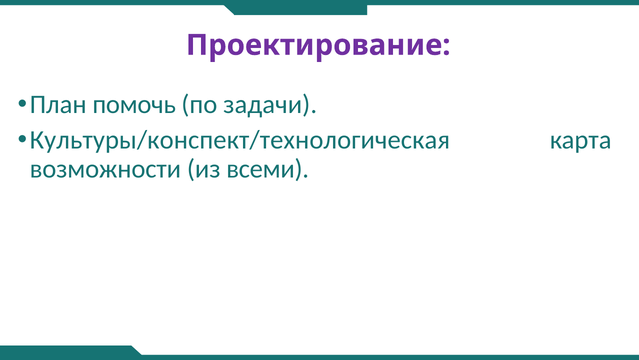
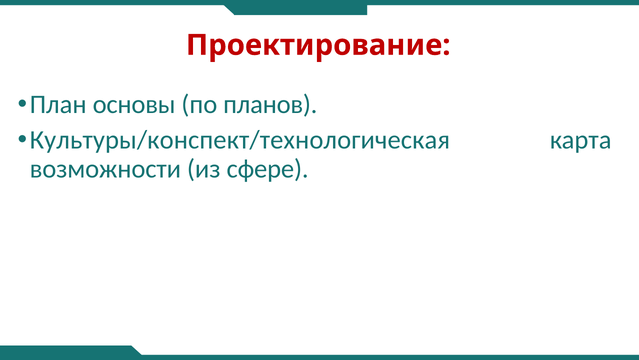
Проектирование colour: purple -> red (318, 45)
помочь: помочь -> основы (134, 104)
задачи: задачи -> планов (270, 104)
всеми: всеми -> сфере (268, 168)
